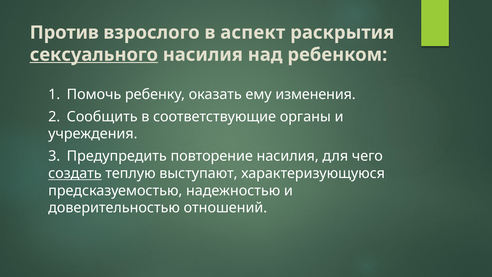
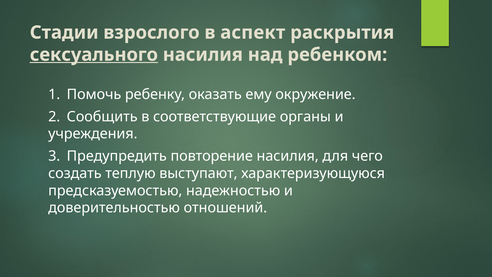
Против: Против -> Стадии (64, 32)
изменения: изменения -> окружение (315, 94)
создать underline: present -> none (75, 173)
